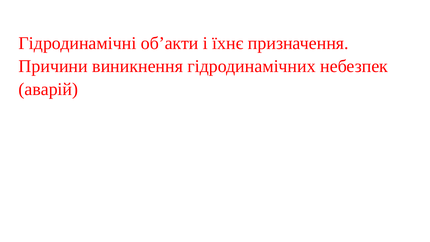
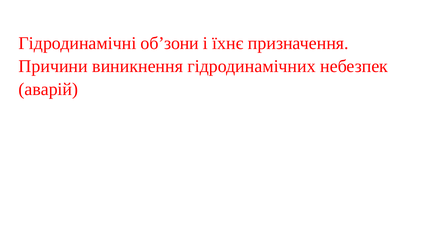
об’акти: об’акти -> об’зони (170, 43)
